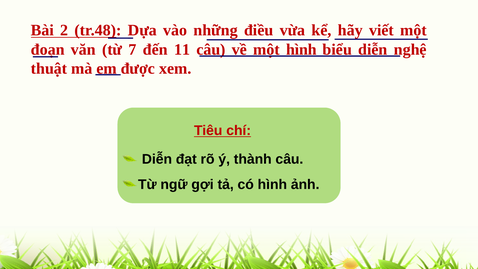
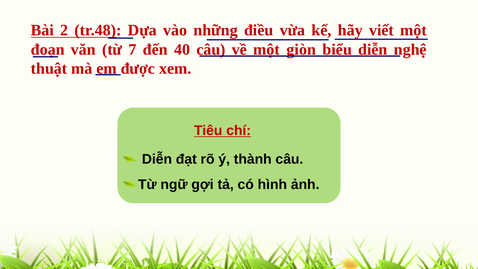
11: 11 -> 40 (182, 49)
một hình: hình -> giòn (301, 49)
